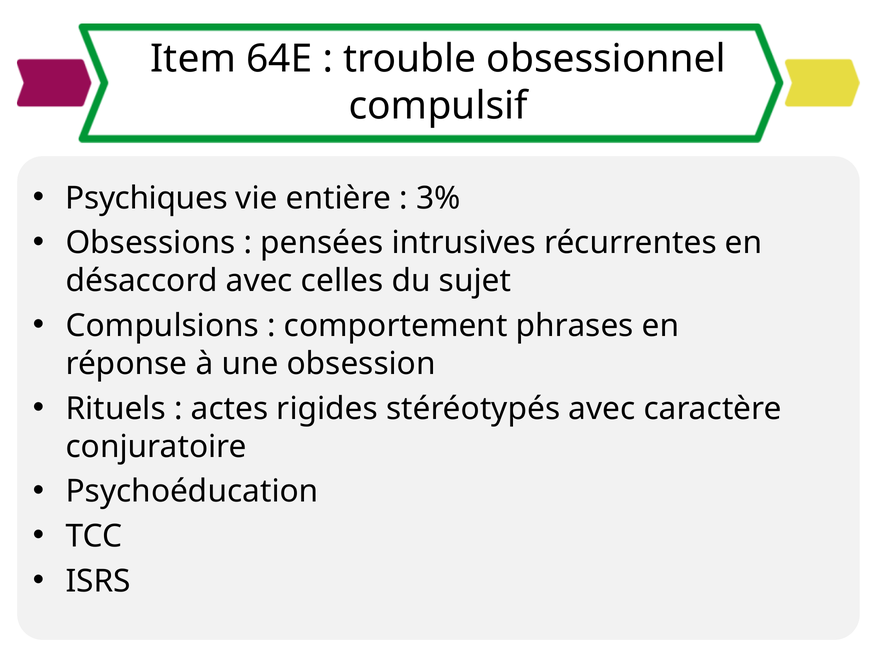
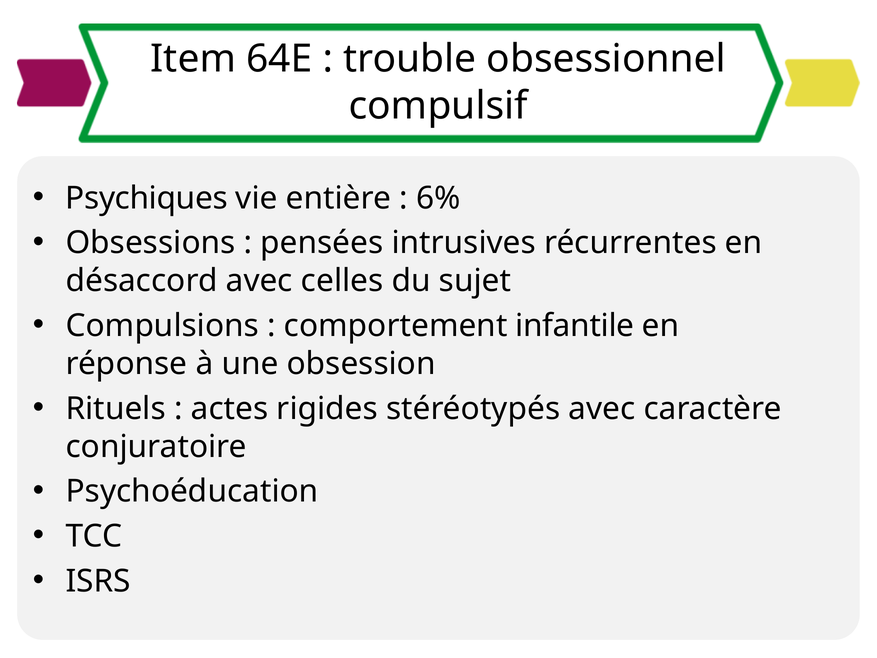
3%: 3% -> 6% (438, 198)
phrases: phrases -> infantile (575, 326)
